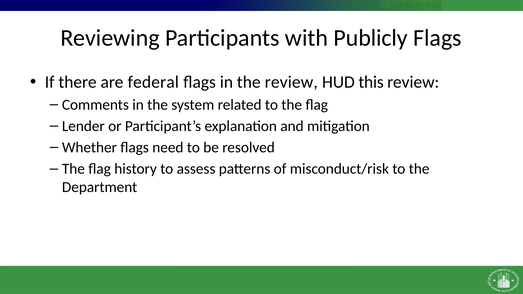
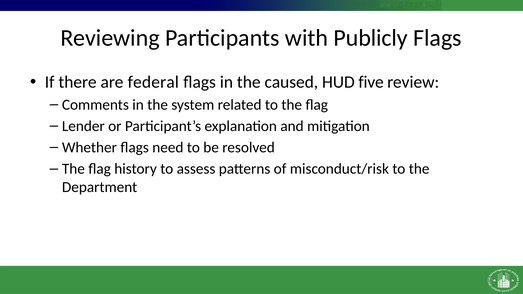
the review: review -> caused (291, 82)
this: this -> five (371, 82)
